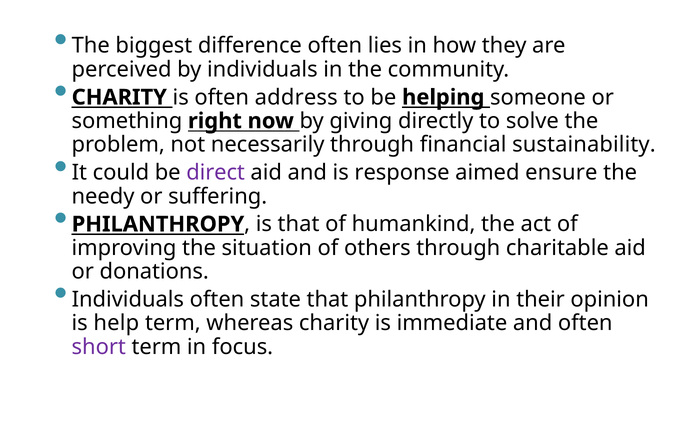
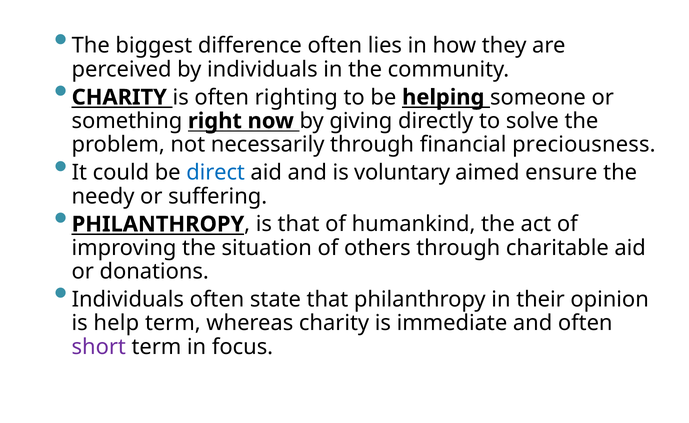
address: address -> righting (296, 97)
sustainability: sustainability -> preciousness (584, 145)
direct colour: purple -> blue (216, 173)
response: response -> voluntary (402, 173)
